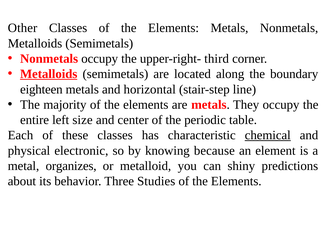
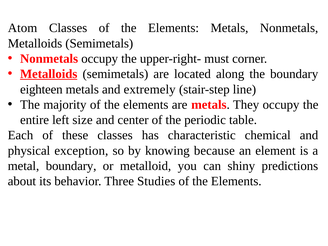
Other: Other -> Atom (23, 28)
third: third -> must (217, 59)
horizontal: horizontal -> extremely (150, 89)
chemical underline: present -> none (268, 135)
electronic: electronic -> exception (81, 151)
metal organizes: organizes -> boundary (71, 166)
